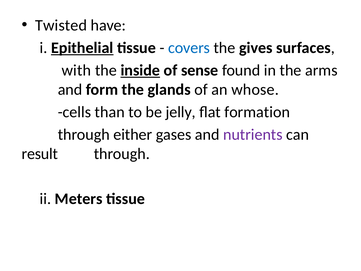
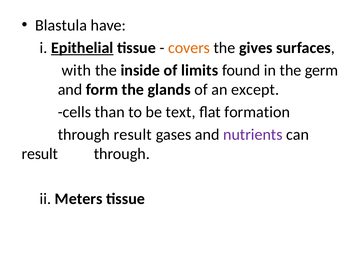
Twisted: Twisted -> Blastula (61, 25)
covers colour: blue -> orange (189, 48)
inside underline: present -> none (140, 70)
sense: sense -> limits (200, 70)
arms: arms -> germ (321, 70)
whose: whose -> except (255, 89)
jelly: jelly -> text (181, 112)
through either: either -> result (133, 134)
